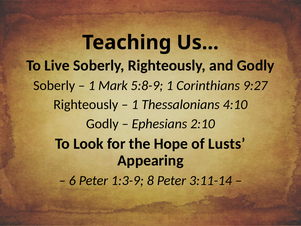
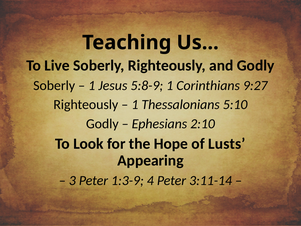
Mark: Mark -> Jesus (113, 85)
4:10: 4:10 -> 5:10 (235, 105)
6: 6 -> 3 (72, 180)
8: 8 -> 4 (150, 180)
